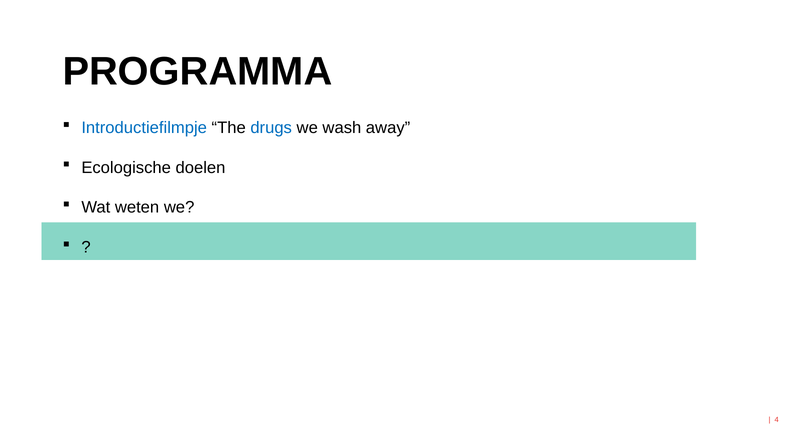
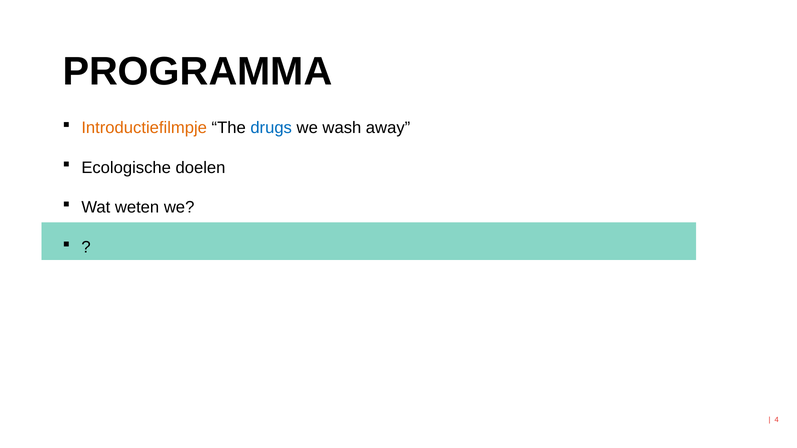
Introductiefilmpje colour: blue -> orange (144, 128)
